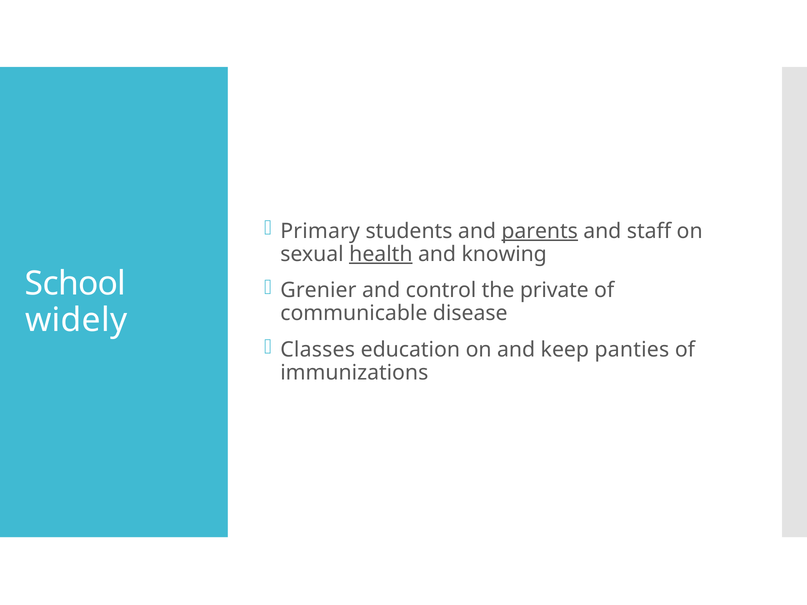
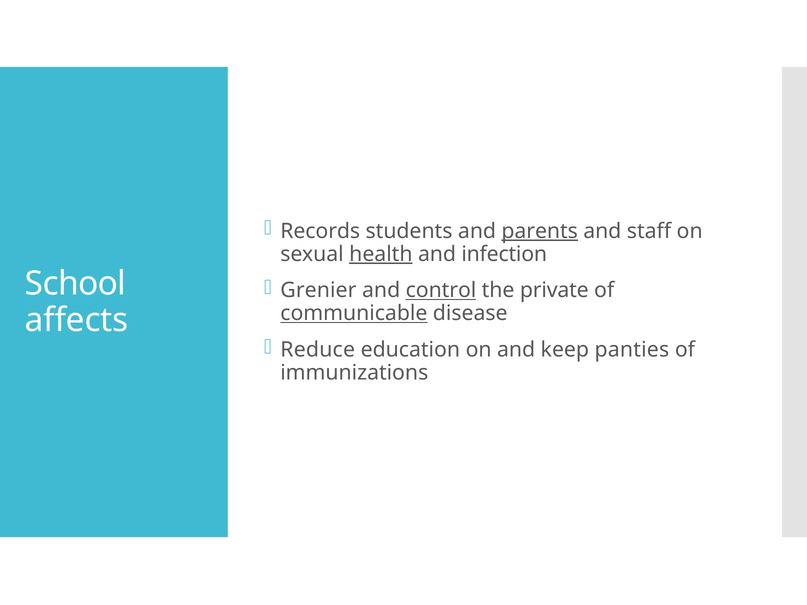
Primary: Primary -> Records (320, 231)
knowing: knowing -> infection (504, 254)
control underline: none -> present (441, 291)
communicable underline: none -> present (354, 314)
widely: widely -> affects (77, 320)
Classes: Classes -> Reduce (318, 350)
